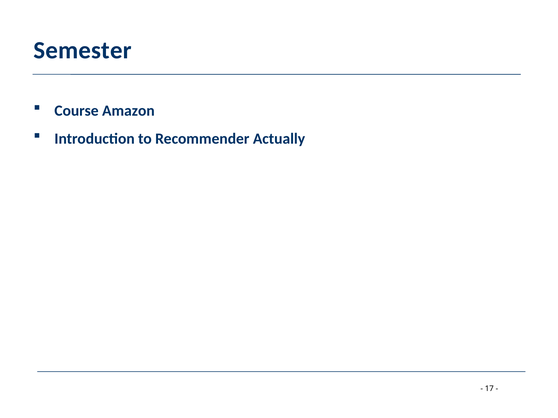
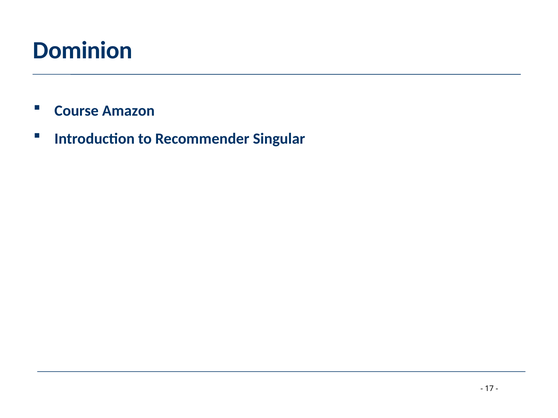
Semester: Semester -> Dominion (83, 51)
Actually: Actually -> Singular (279, 139)
